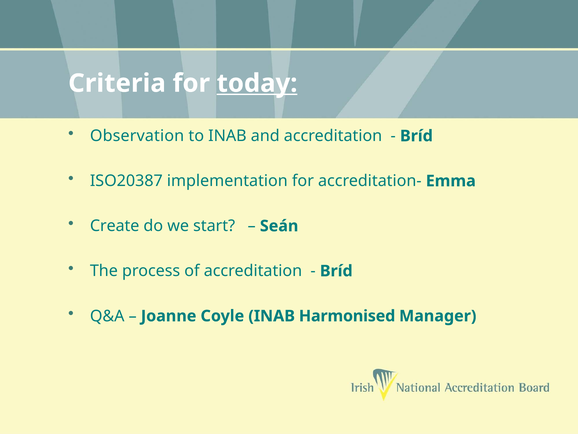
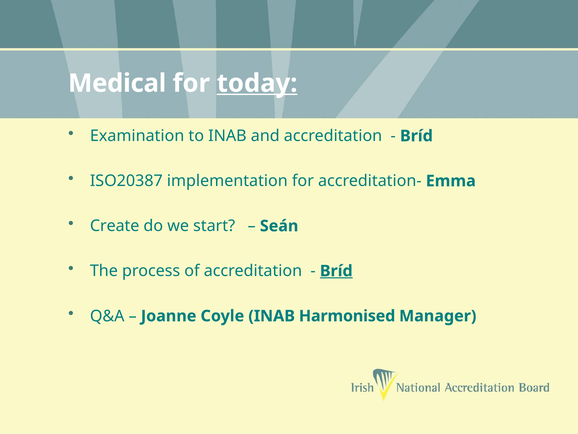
Criteria: Criteria -> Medical (117, 83)
Observation: Observation -> Examination (137, 136)
Bríd underline: none -> present (336, 271)
